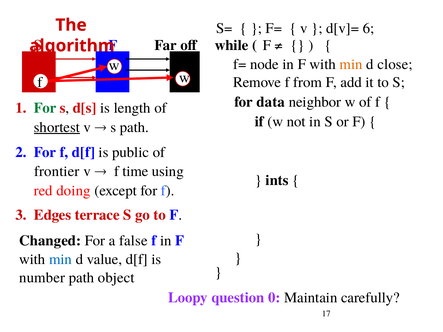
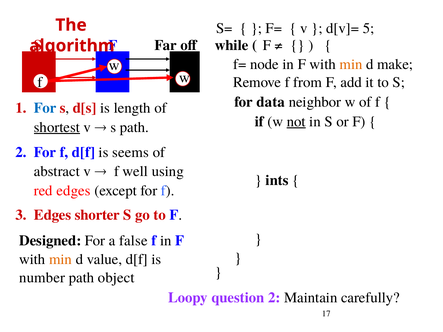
6: 6 -> 5 (369, 28)
close: close -> make (395, 65)
For colour: green -> blue (45, 108)
not underline: none -> present (296, 122)
public: public -> seems (131, 152)
frontier: frontier -> abstract (57, 172)
time: time -> well (135, 172)
red doing: doing -> edges (74, 191)
terrace: terrace -> shorter (97, 215)
Changed: Changed -> Designed (50, 241)
min colour: blue -> orange (61, 259)
question 0: 0 -> 2 (274, 298)
